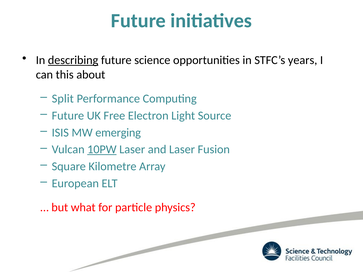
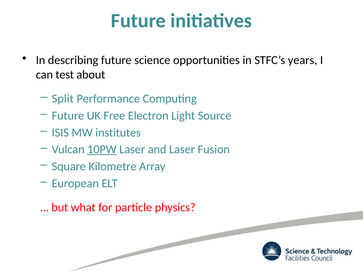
describing underline: present -> none (73, 60)
this: this -> test (65, 75)
emerging: emerging -> institutes (118, 133)
